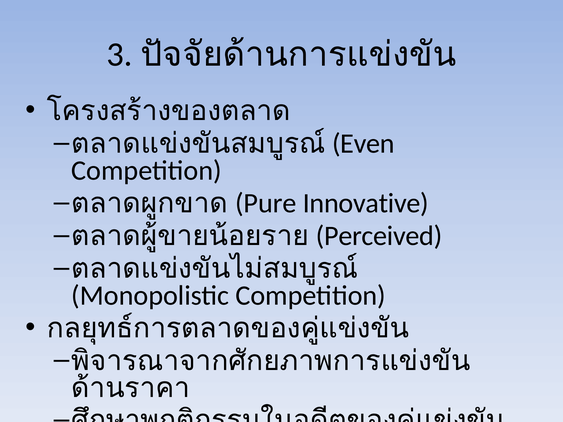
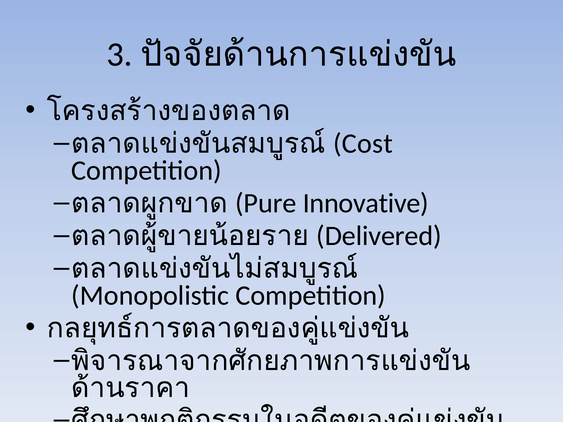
Even: Even -> Cost (363, 144)
Perceived: Perceived -> Delivered (379, 236)
